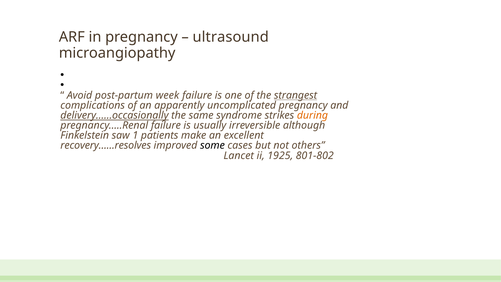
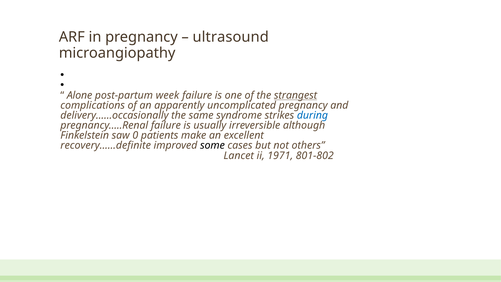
Avoid: Avoid -> Alone (80, 95)
delivery……occasionally underline: present -> none (114, 115)
during colour: orange -> blue (312, 115)
1: 1 -> 0 (135, 135)
recovery……resolves: recovery……resolves -> recovery……definite (106, 145)
1925: 1925 -> 1971 (280, 155)
